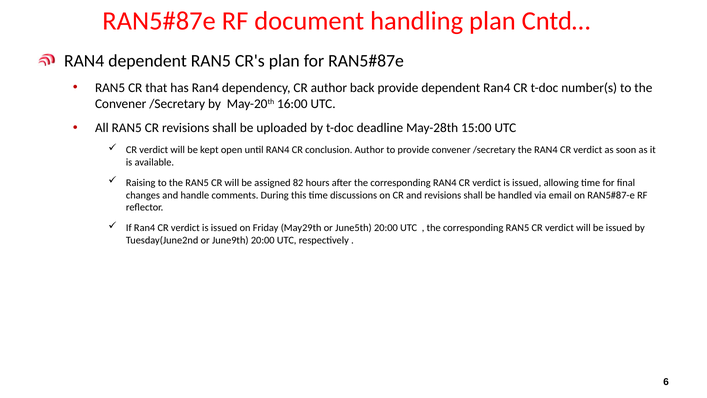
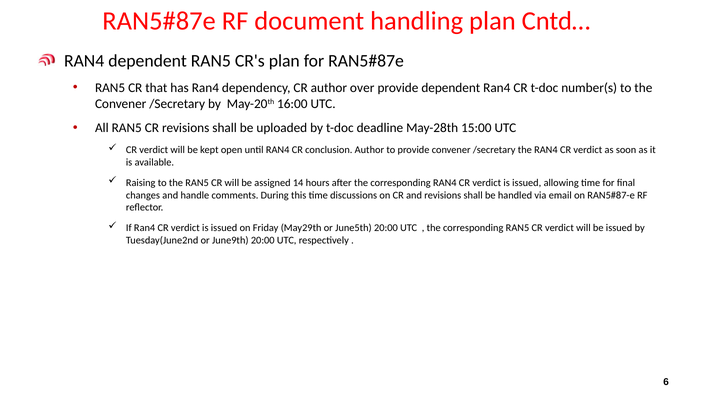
back: back -> over (362, 88)
82: 82 -> 14 (298, 183)
